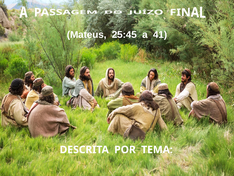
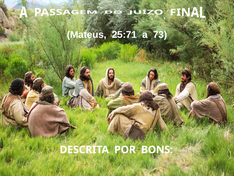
25:45: 25:45 -> 25:71 (124, 35)
41: 41 -> 73 (160, 35)
TEMA: TEMA -> BONS (157, 149)
